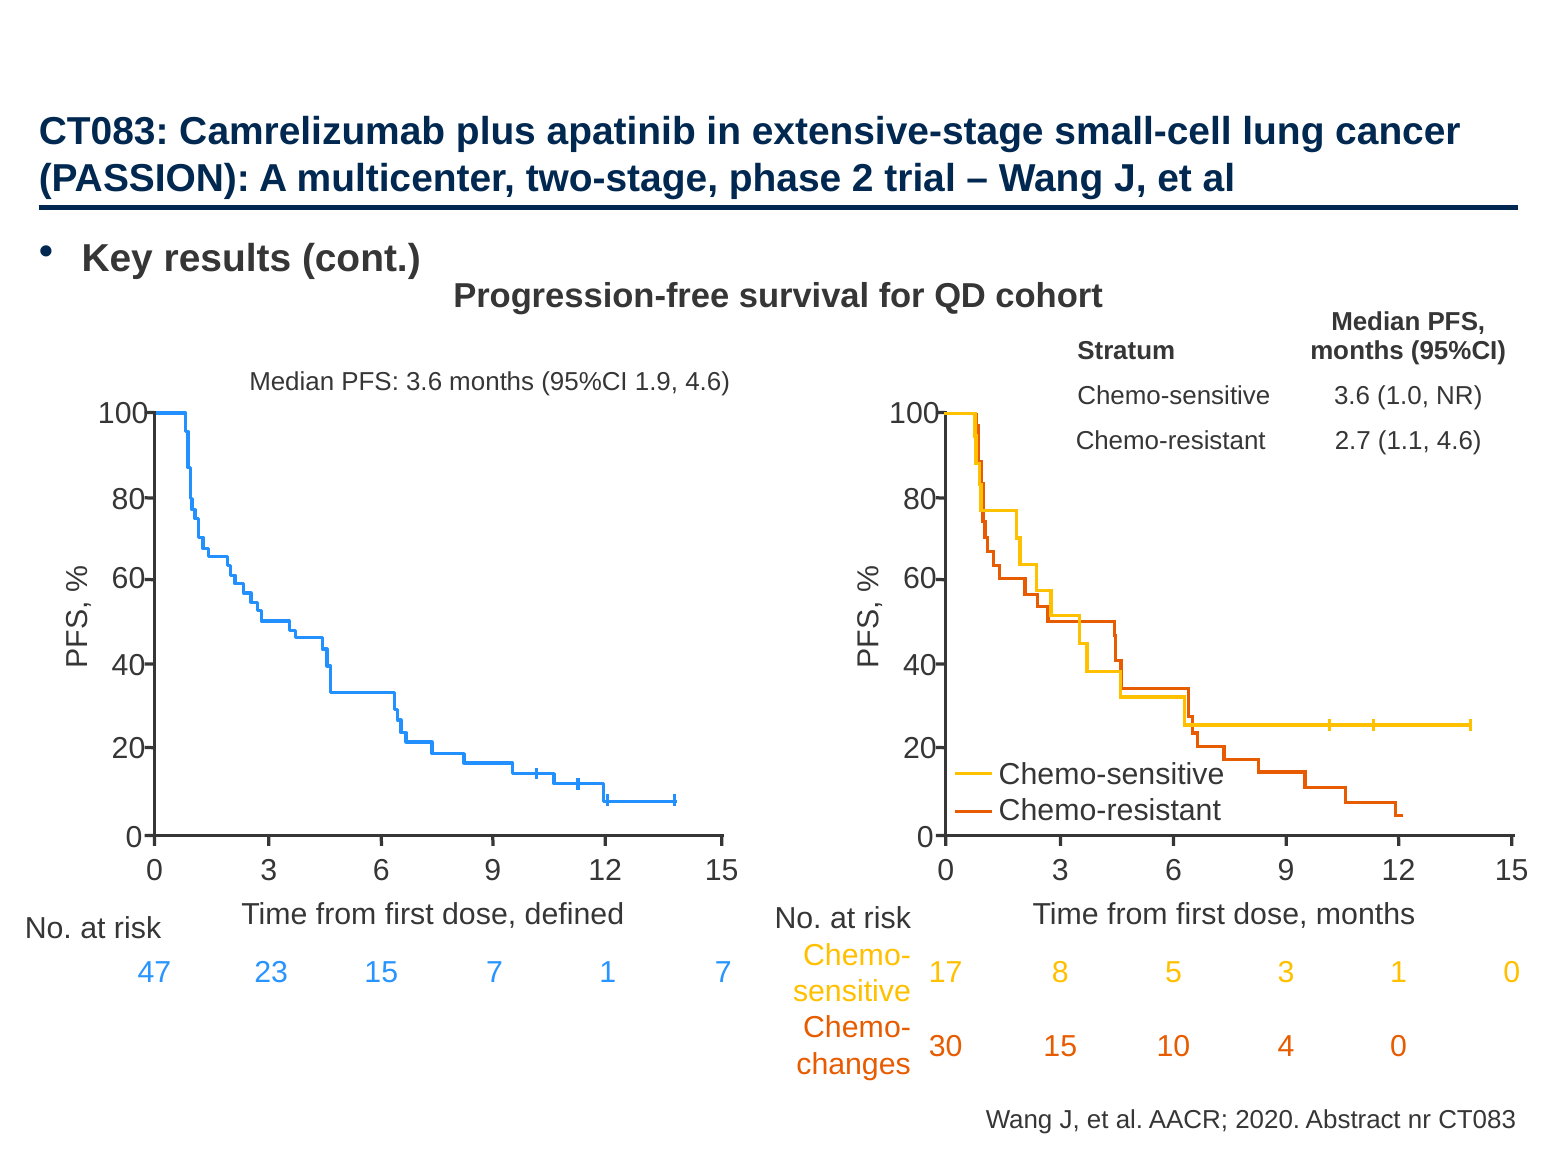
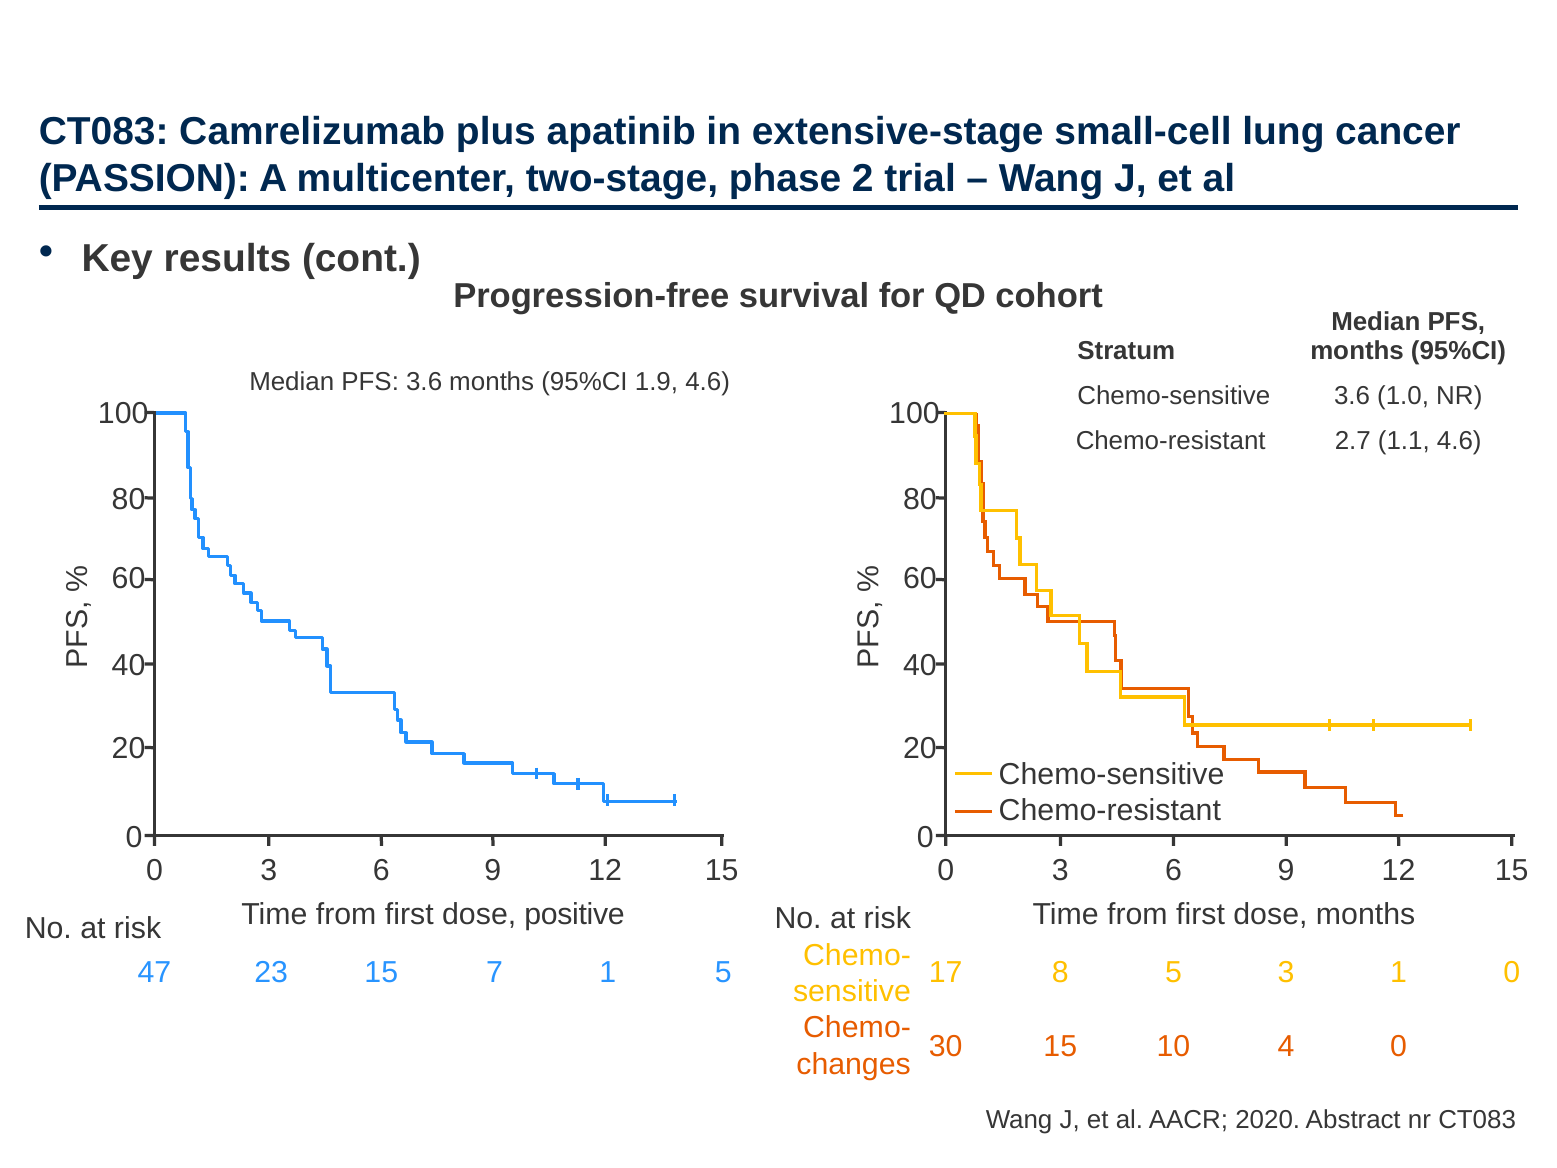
defined: defined -> positive (575, 915)
1 7: 7 -> 5 (723, 972)
